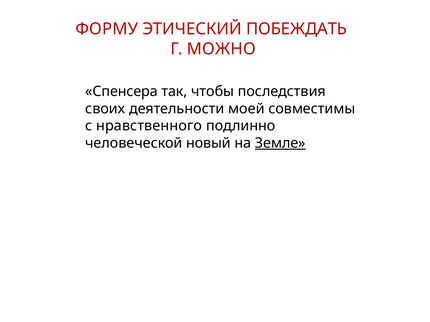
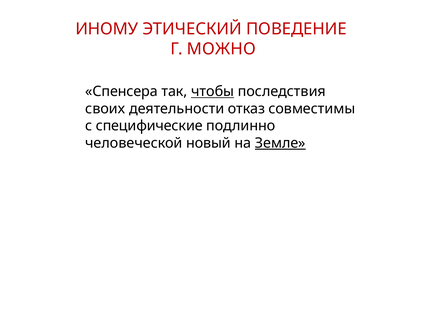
ФОРМУ: ФОРМУ -> ИНОМУ (107, 29)
ПОБЕЖДАТЬ: ПОБЕЖДАТЬ -> ПОВЕДЕНИЕ (296, 29)
чтобы underline: none -> present (213, 92)
моей: моей -> отказ (246, 109)
нравственного: нравственного -> специфические (149, 126)
